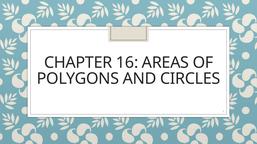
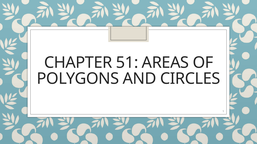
16: 16 -> 51 (127, 63)
